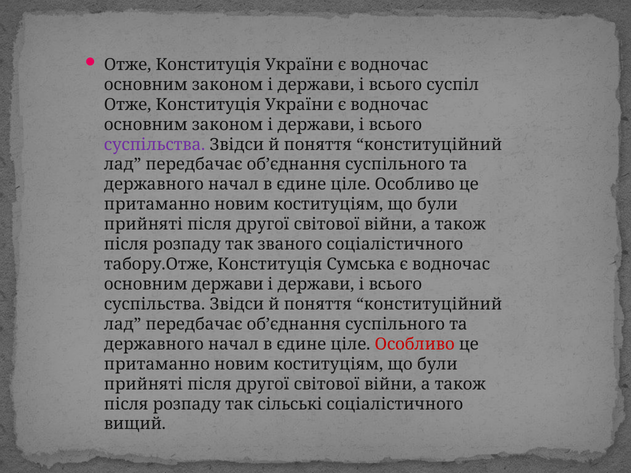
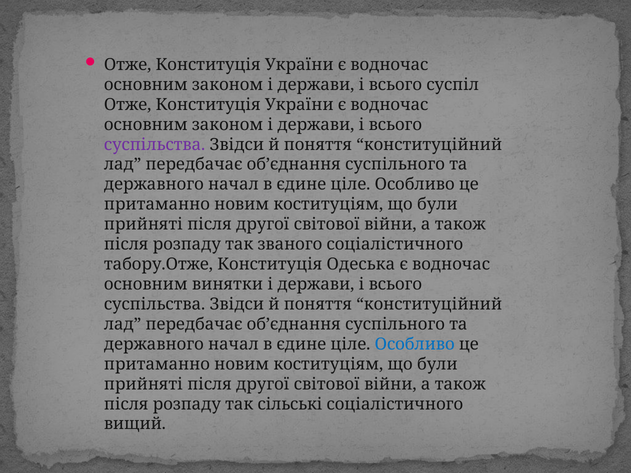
Сумська: Сумська -> Одеська (361, 264)
основним держави: держави -> винятки (228, 284)
Особливо colour: red -> blue (415, 344)
